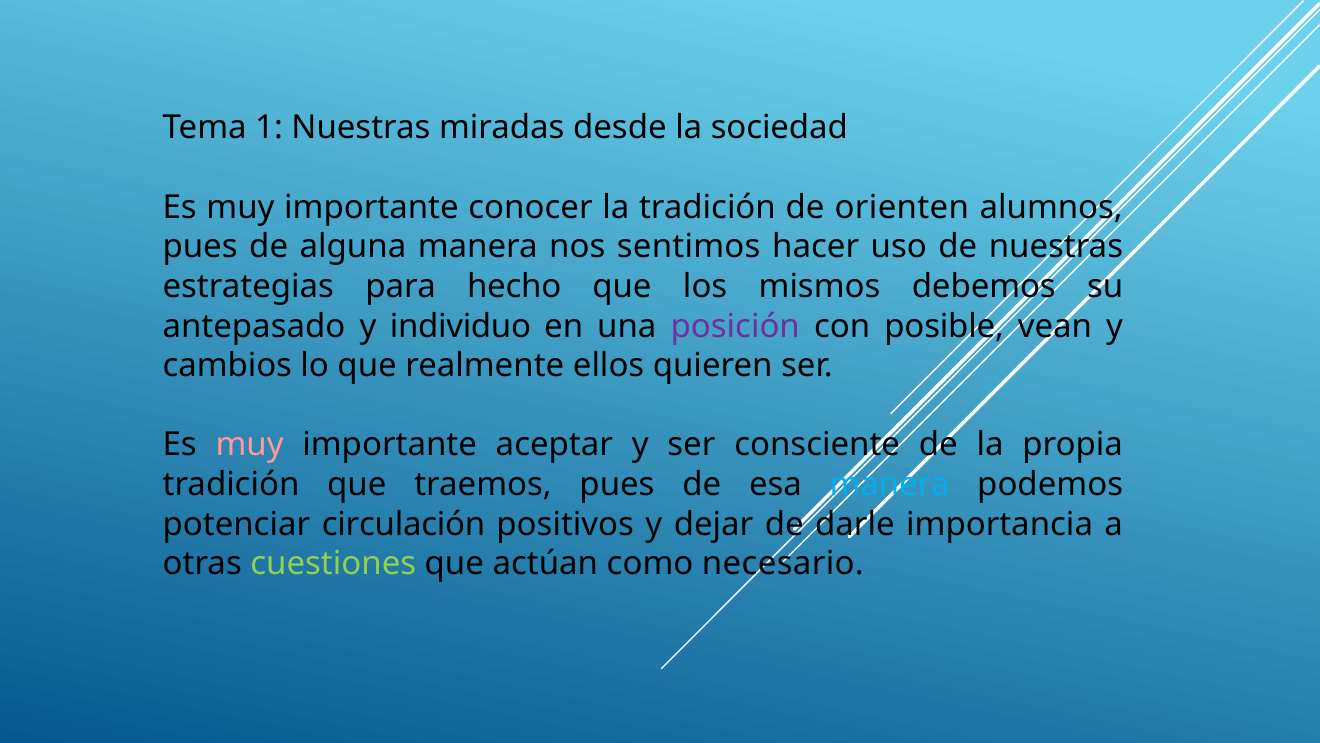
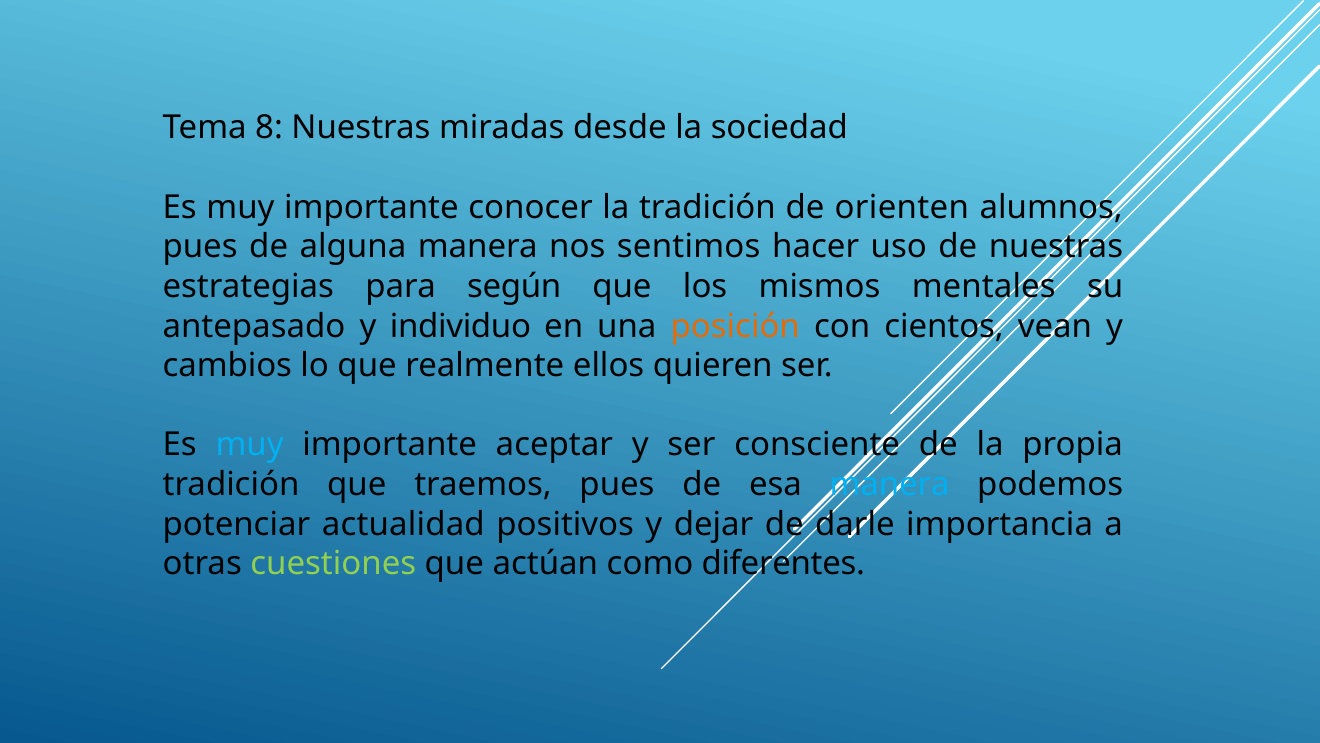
1: 1 -> 8 (269, 128)
hecho: hecho -> según (514, 286)
debemos: debemos -> mentales (984, 286)
posición colour: purple -> orange (735, 326)
posible: posible -> cientos (944, 326)
muy colour: pink -> light blue (250, 445)
circulación: circulación -> actualidad (403, 524)
necesario: necesario -> diferentes (783, 564)
